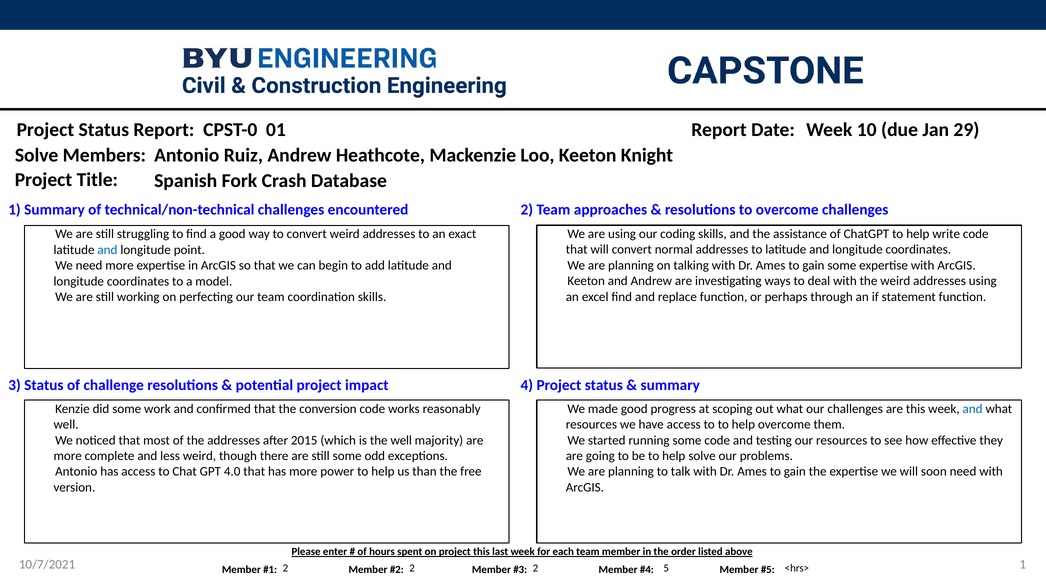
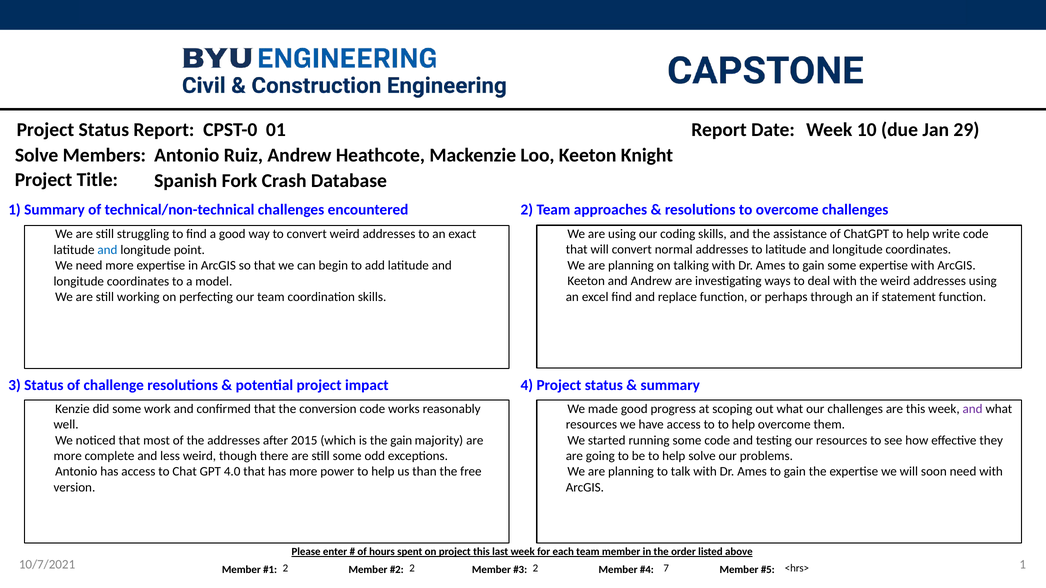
and colour: blue -> purple (973, 409)
the well: well -> gain (401, 441)
5: 5 -> 7 (666, 568)
